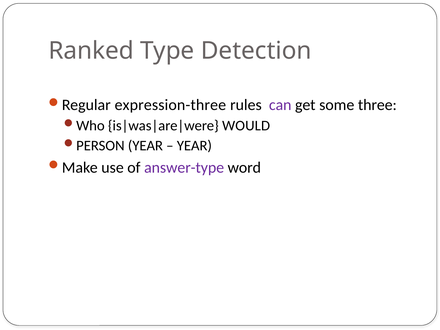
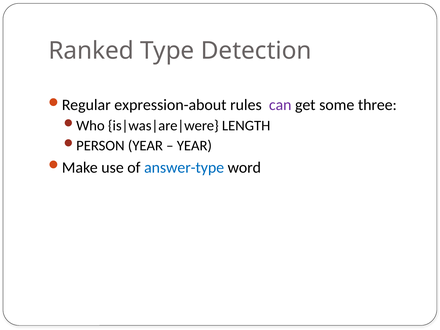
expression-three: expression-three -> expression-about (170, 105)
WOULD: WOULD -> LENGTH (246, 126)
answer-type colour: purple -> blue (184, 167)
